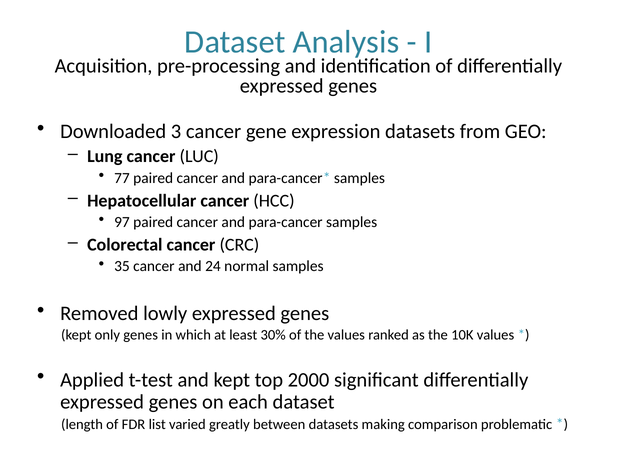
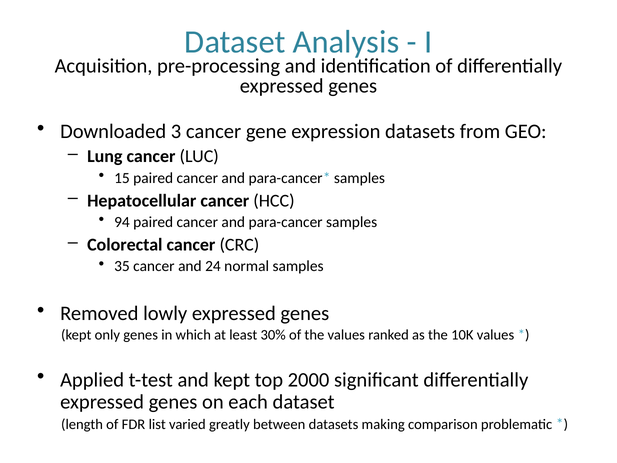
77: 77 -> 15 (122, 178)
97: 97 -> 94 (122, 222)
